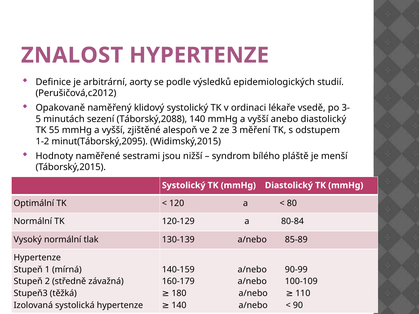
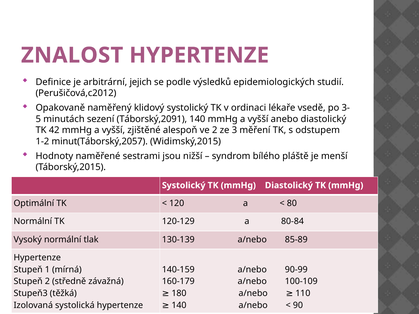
aorty: aorty -> jejich (141, 82)
Táborský,2088: Táborský,2088 -> Táborský,2091 (152, 119)
55: 55 -> 42 (54, 130)
minut(Táborský,2095: minut(Táborský,2095 -> minut(Táborský,2057 (100, 141)
